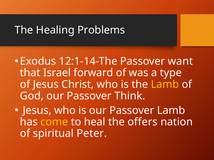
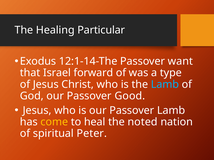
Problems: Problems -> Particular (101, 30)
Lamb colour: yellow -> light blue (165, 85)
Think: Think -> Good (130, 96)
offers: offers -> noted (143, 122)
